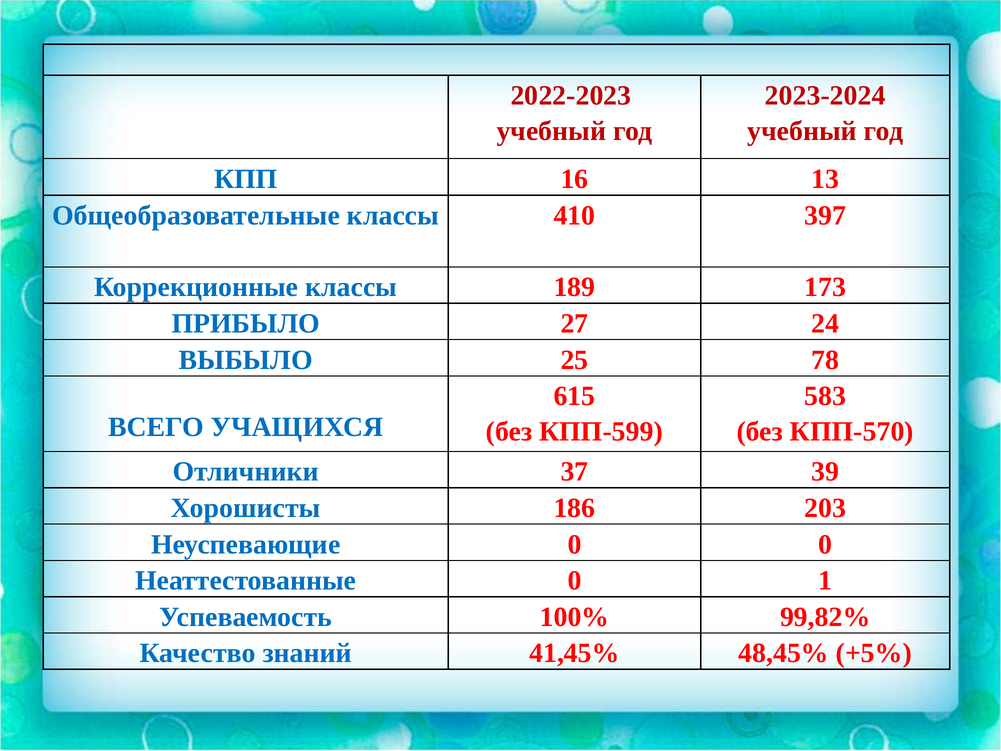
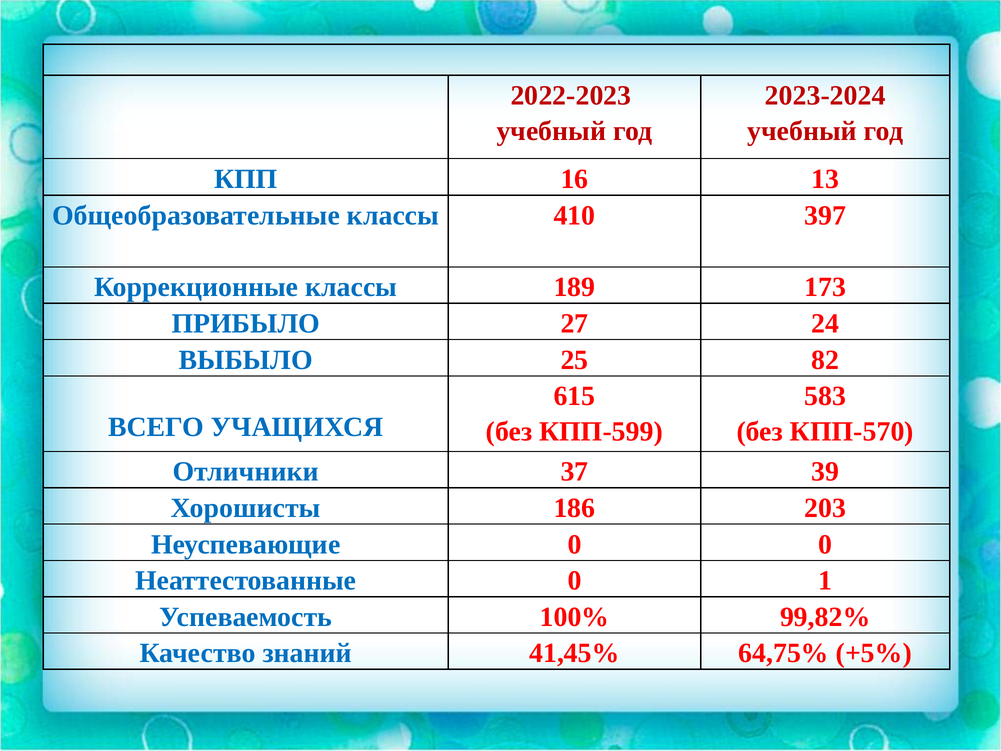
78: 78 -> 82 (825, 360)
48,45%: 48,45% -> 64,75% (784, 653)
